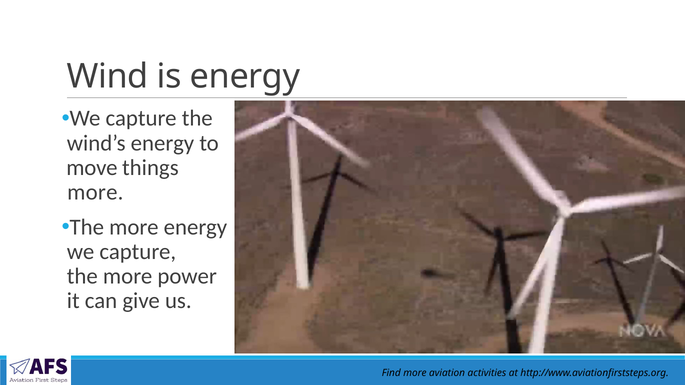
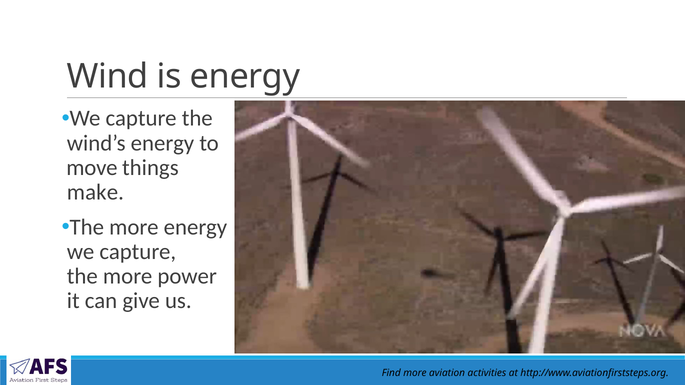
more: more -> make (95, 193)
